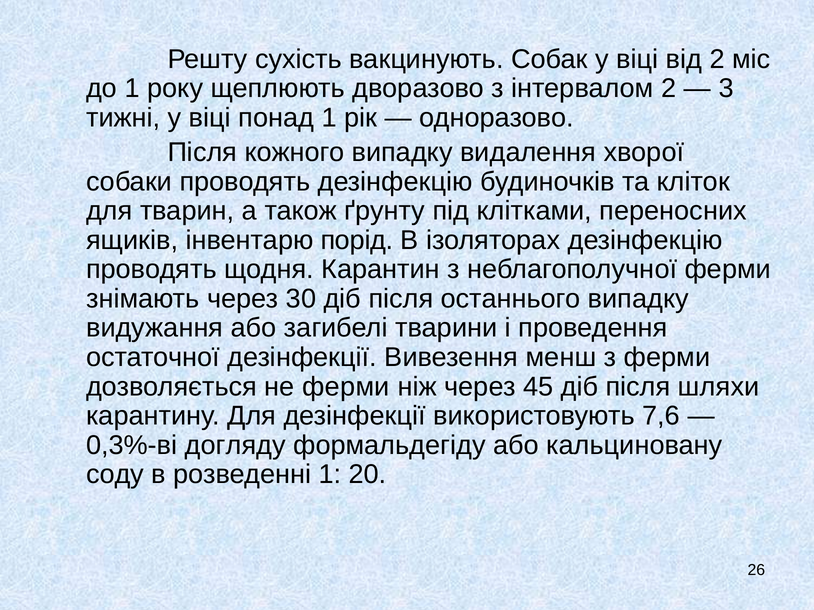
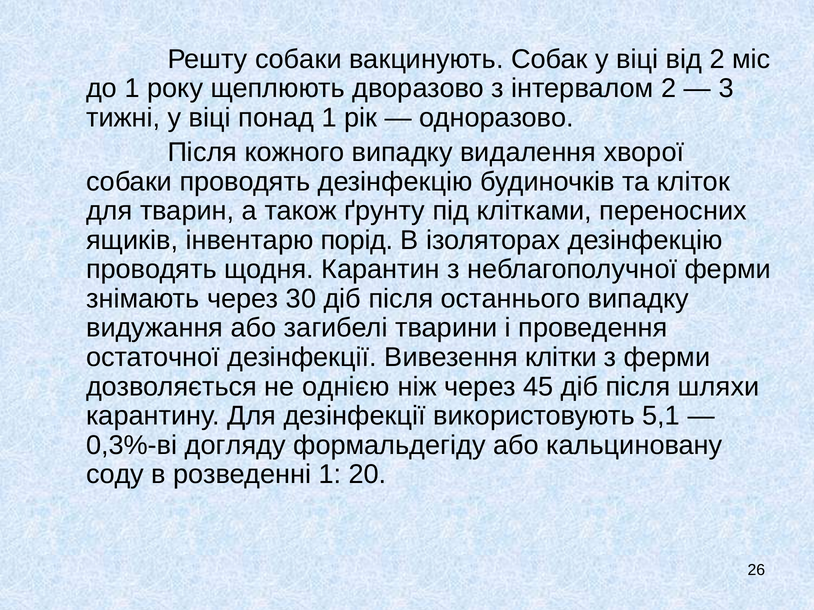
Решту сухість: сухість -> собаки (298, 59)
менш: менш -> клітки (561, 358)
не ферми: ферми -> однією (346, 387)
7,6: 7,6 -> 5,1 (661, 416)
